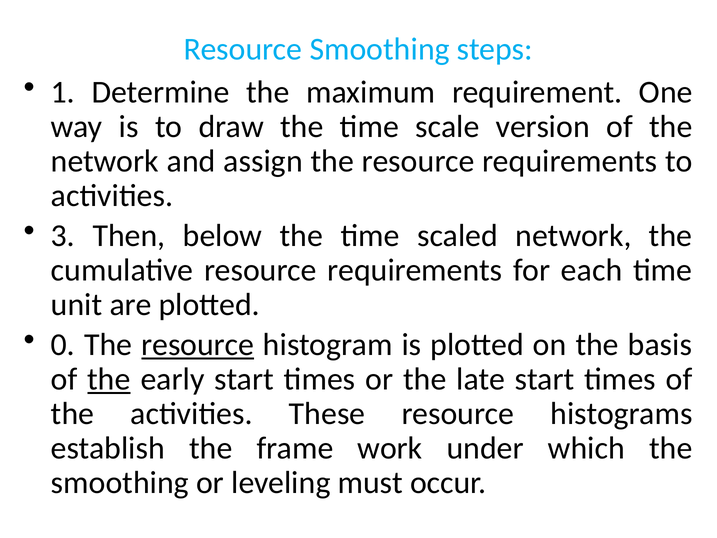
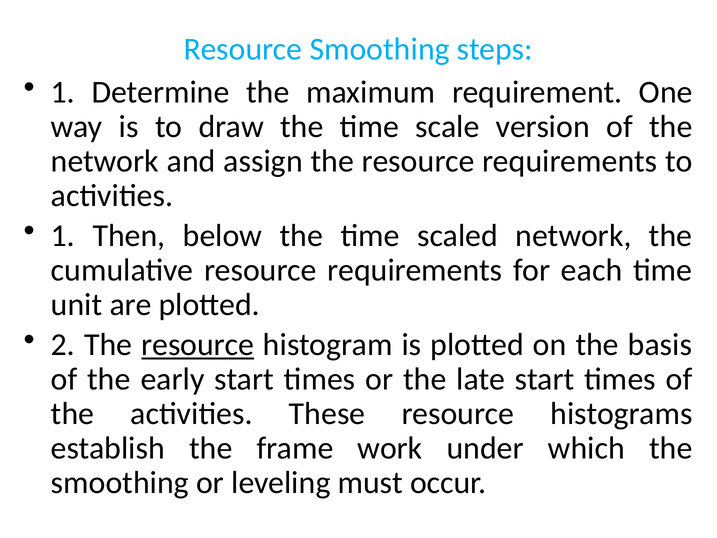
3: 3 -> 1 (63, 236)
0: 0 -> 2 (63, 345)
the underline: present -> none (109, 379)
